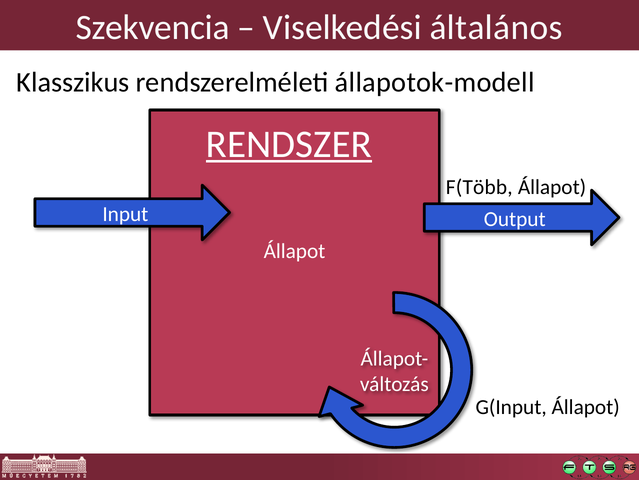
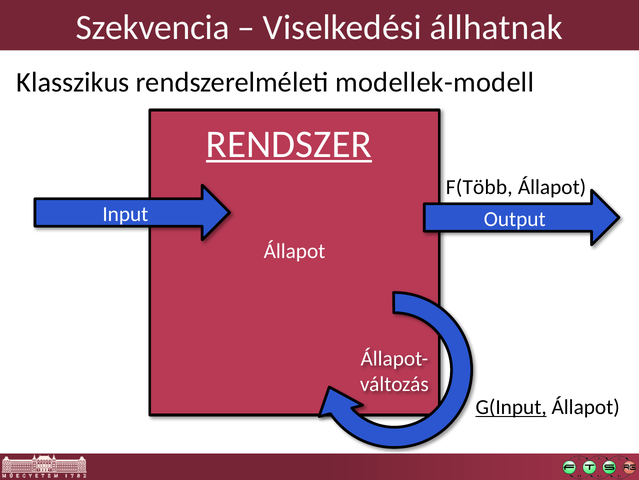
általános: általános -> állhatnak (496, 28)
állapotok-modell: állapotok-modell -> modellek-modell (435, 82)
G(Input underline: none -> present (511, 407)
